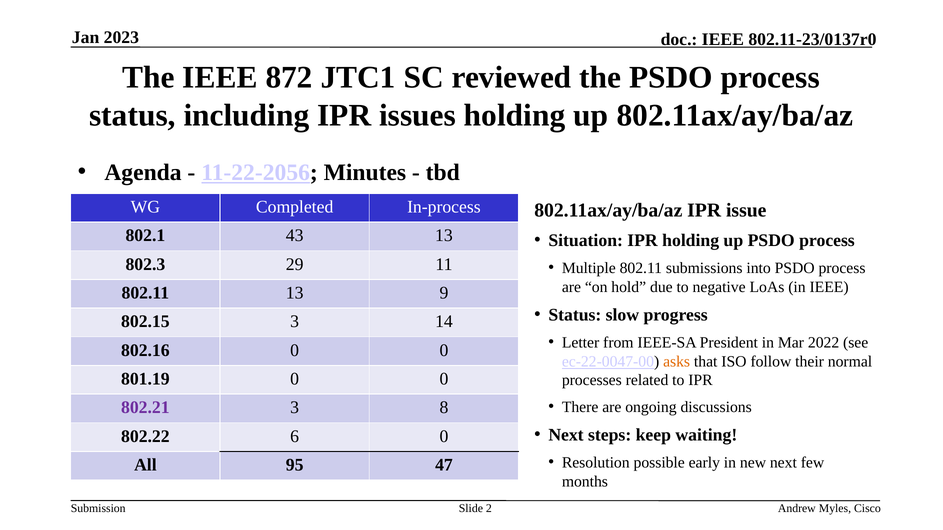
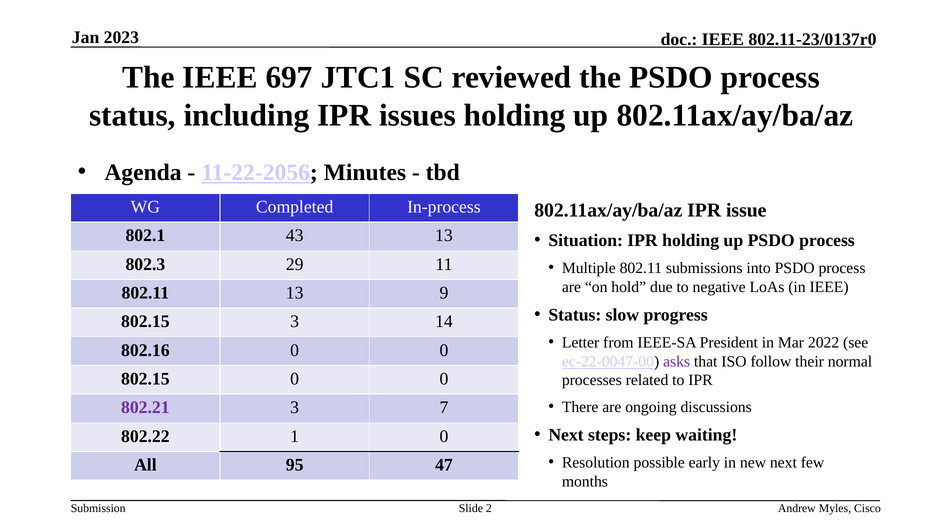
872: 872 -> 697 (289, 78)
asks colour: orange -> purple (677, 362)
801.19: 801.19 -> 802.15 (145, 379)
8: 8 -> 7 (444, 408)
6: 6 -> 1 (295, 437)
